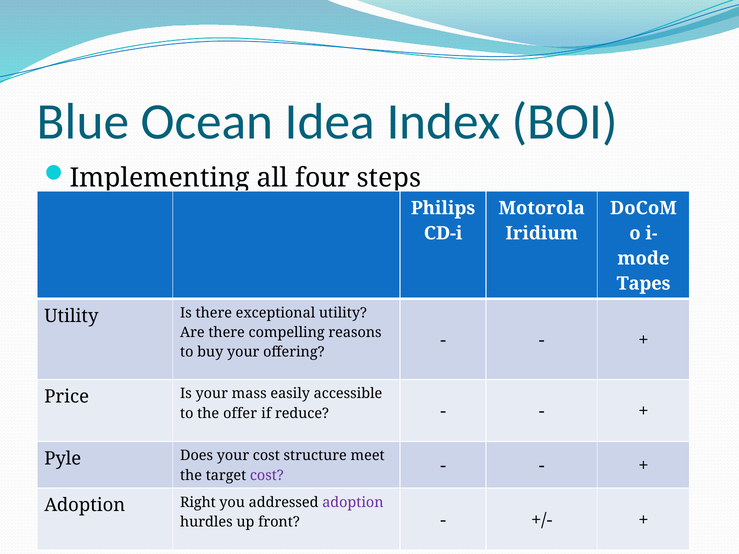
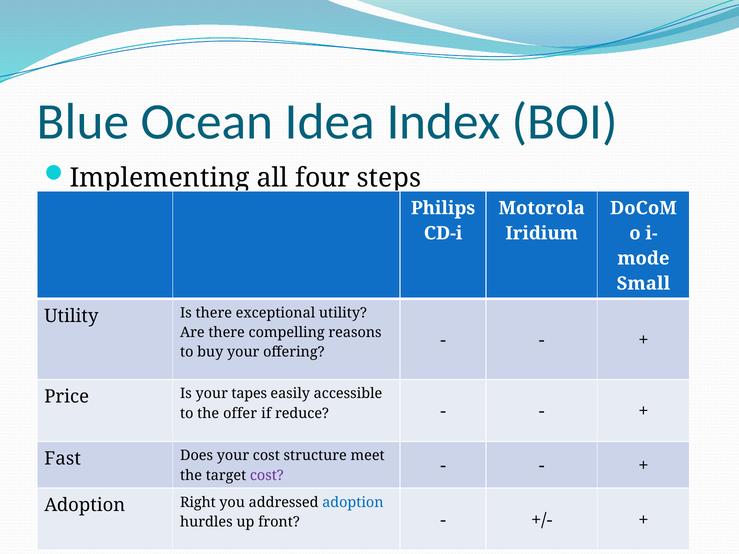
Tapes: Tapes -> Small (643, 284)
mass: mass -> tapes (249, 394)
Pyle: Pyle -> Fast (63, 459)
adoption colour: purple -> blue (353, 502)
